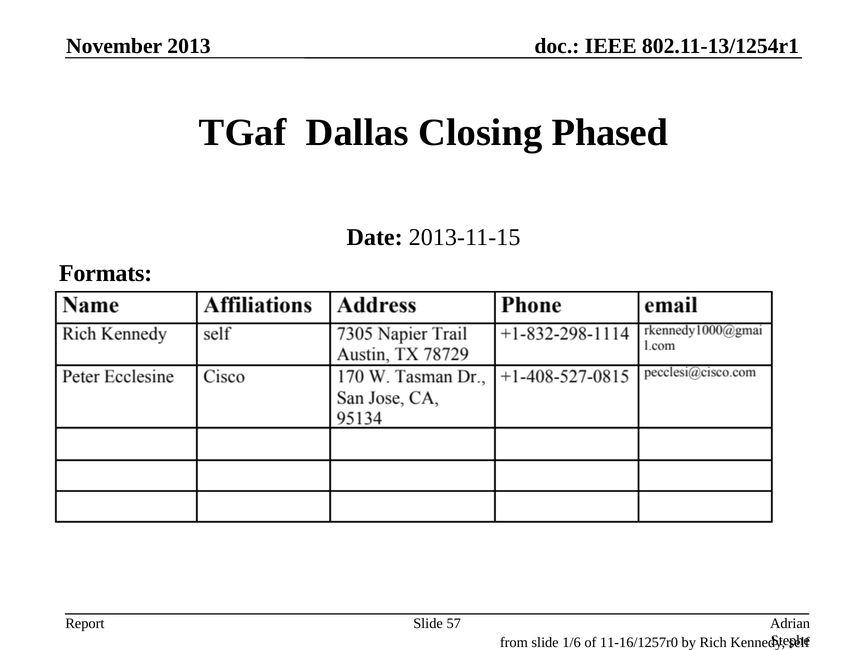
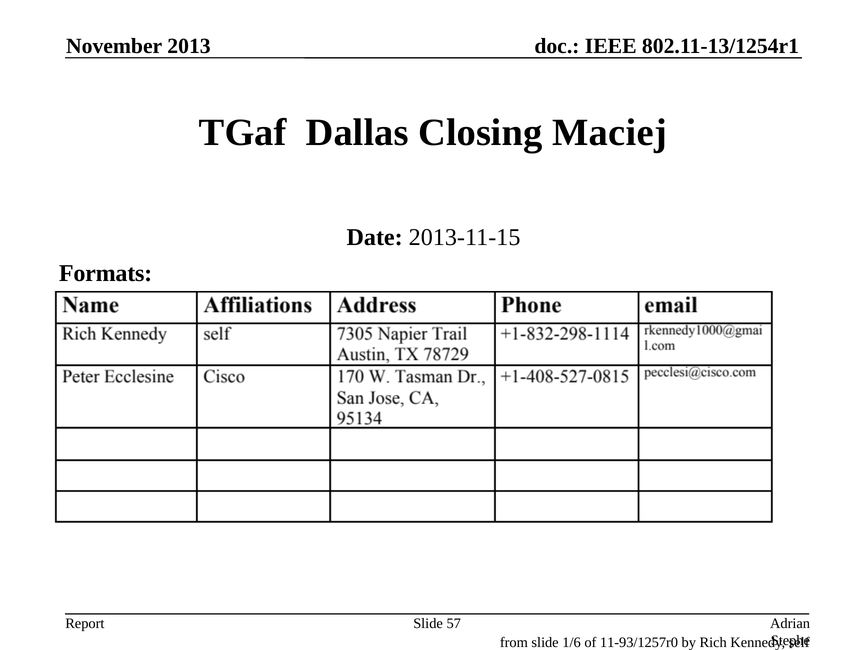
Phased: Phased -> Maciej (610, 133)
11-16/1257r0: 11-16/1257r0 -> 11-93/1257r0 (639, 643)
